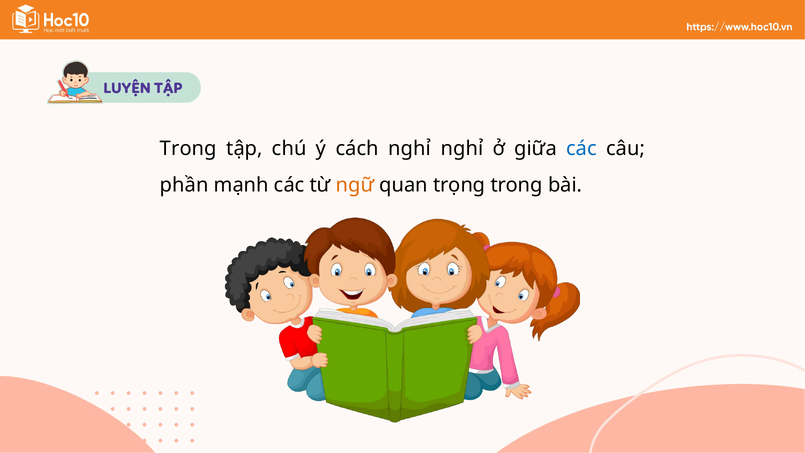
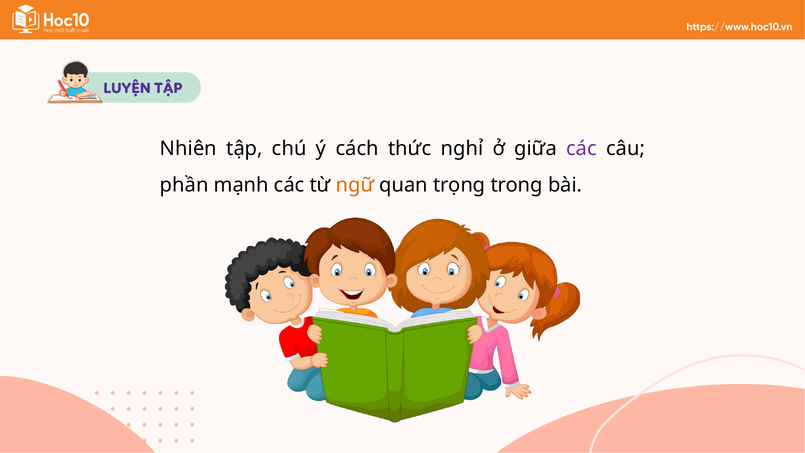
Trong: Trong -> Nhiên (188, 149)
cách nghỉ: nghỉ -> thức (410, 149)
các colour: blue -> purple (581, 149)
